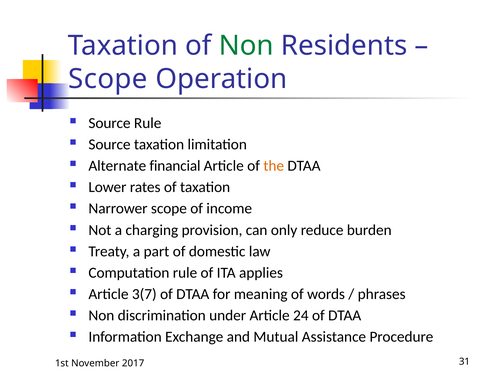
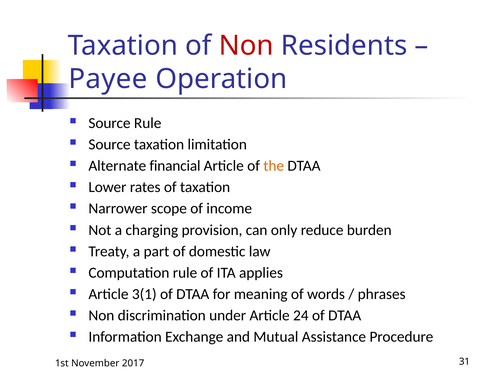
Non colour: green -> red (246, 46)
Scope: Scope -> Payee (108, 79)
3(7: 3(7 -> 3(1 (144, 294)
